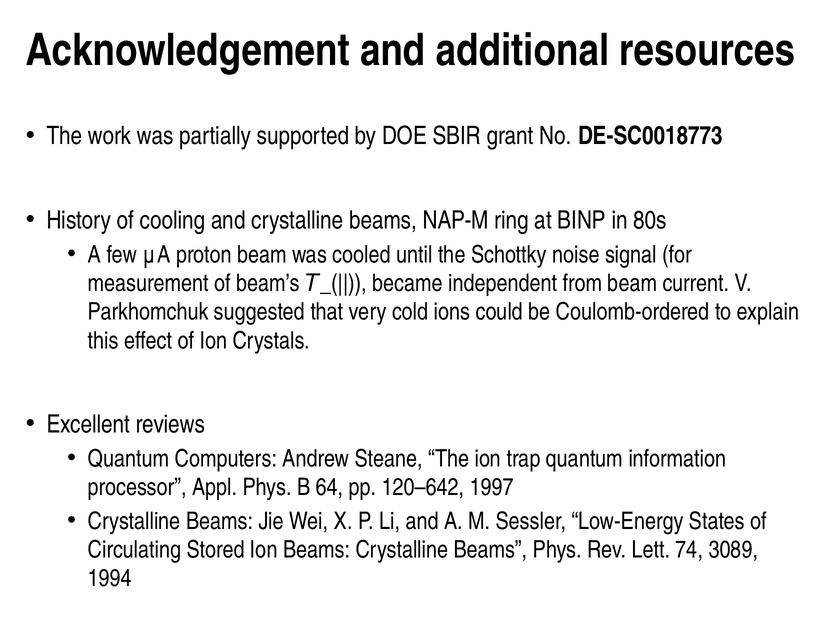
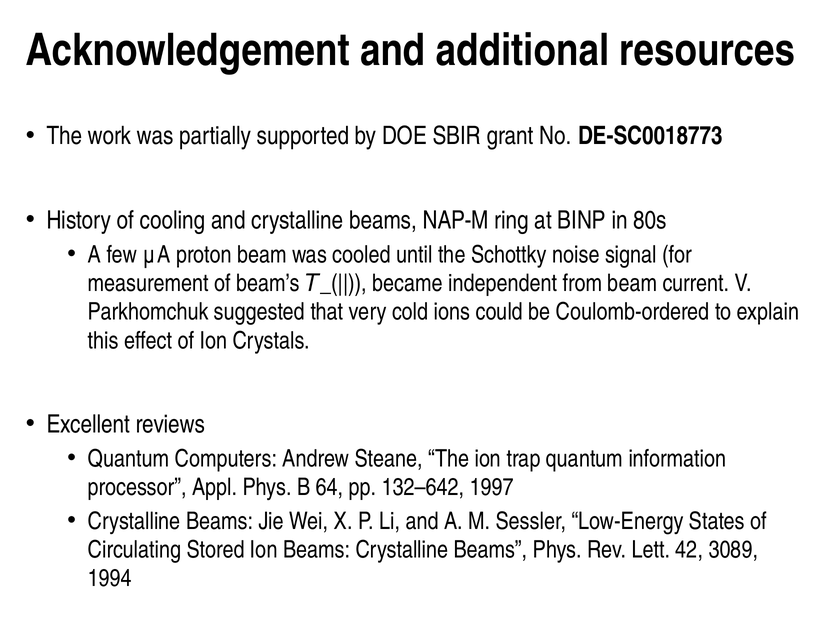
120–642: 120–642 -> 132–642 (423, 487)
74: 74 -> 42 (689, 550)
